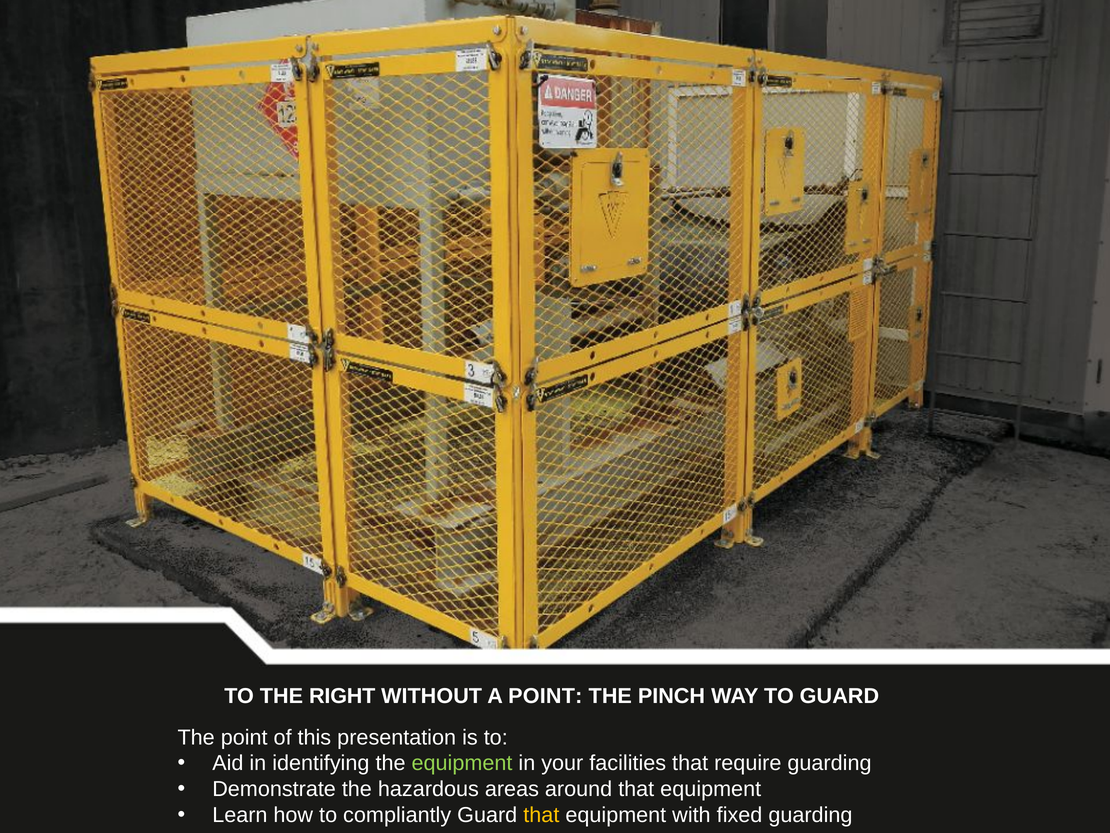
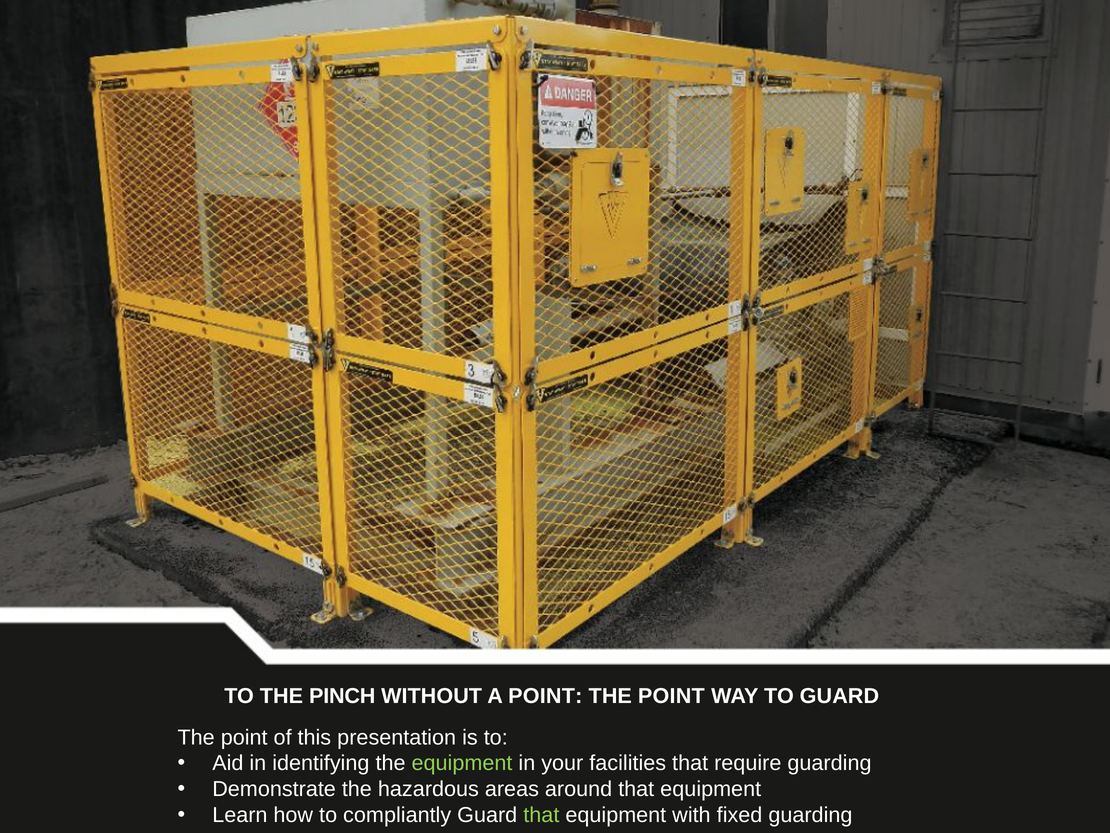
RIGHT: RIGHT -> PINCH (342, 696)
PINCH: PINCH -> POINT (671, 696)
that colour: yellow -> light green (541, 815)
